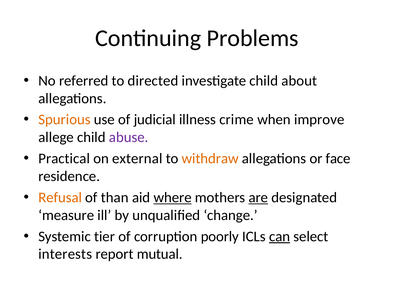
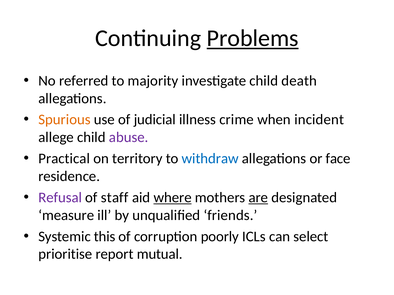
Problems underline: none -> present (253, 38)
directed: directed -> majority (153, 81)
about: about -> death (299, 81)
improve: improve -> incident (319, 120)
external: external -> territory (137, 159)
withdraw colour: orange -> blue (210, 159)
Refusal colour: orange -> purple (60, 198)
than: than -> staff (115, 198)
change: change -> friends (230, 216)
tier: tier -> this (105, 237)
can underline: present -> none (280, 237)
interests: interests -> prioritise (65, 255)
